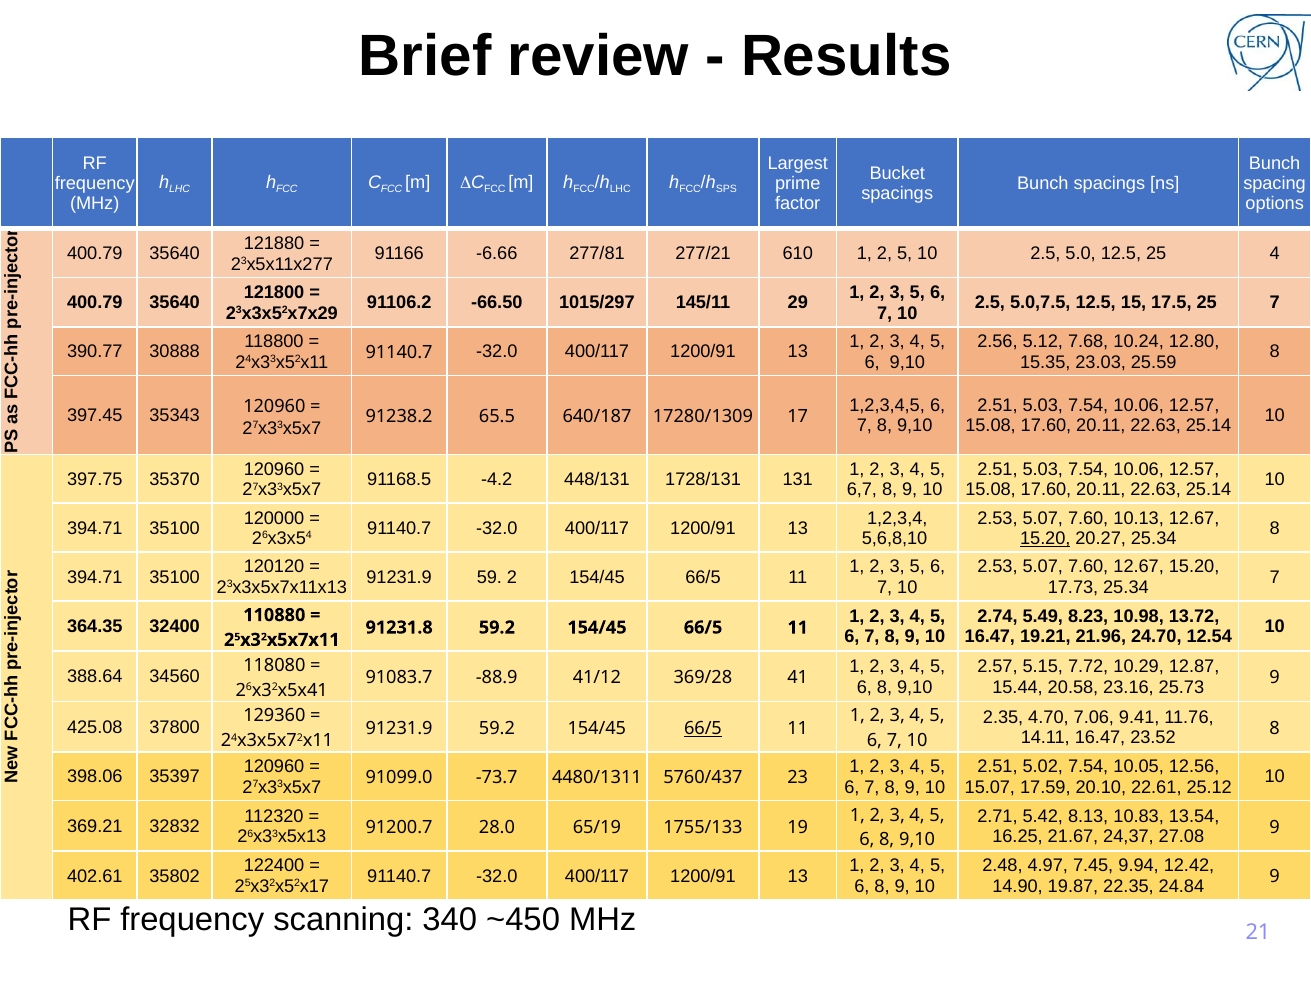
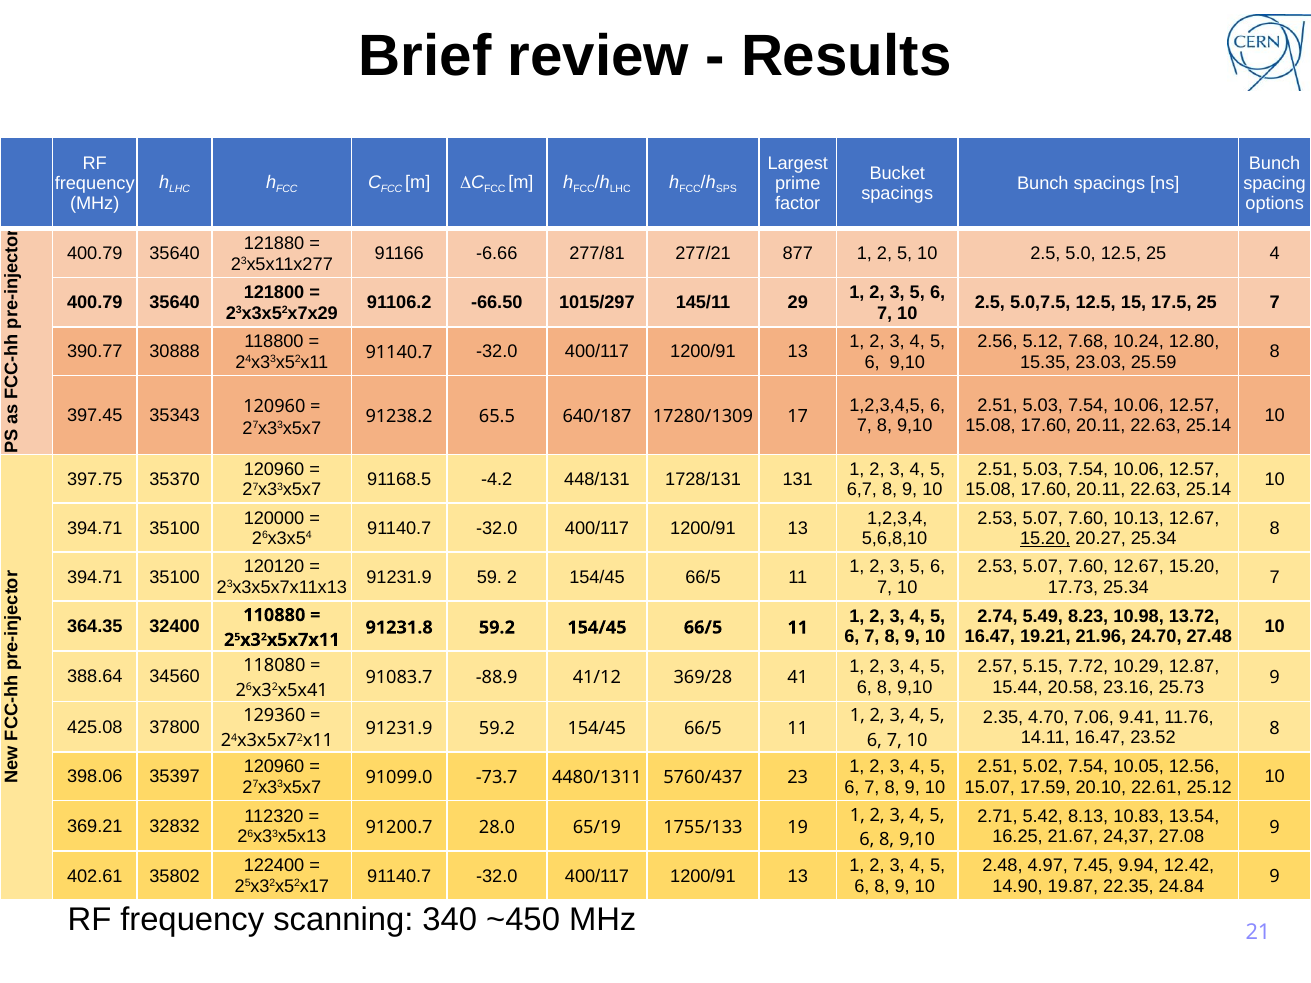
610: 610 -> 877 (798, 254)
12.54: 12.54 -> 27.48 (1209, 637)
66/5 underline: present -> none (703, 728)
